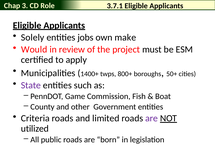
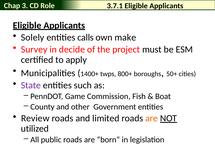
jobs: jobs -> calls (86, 37)
Would: Would -> Survey (34, 49)
review: review -> decide (72, 49)
Criteria: Criteria -> Review (35, 119)
are colour: purple -> orange (152, 119)
